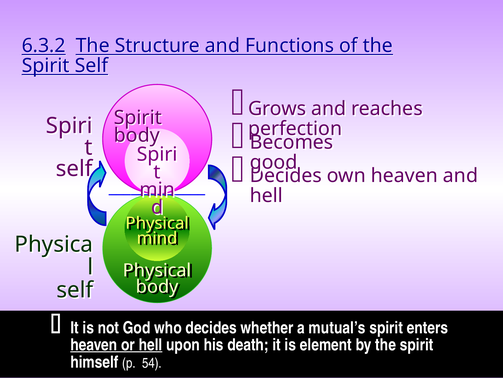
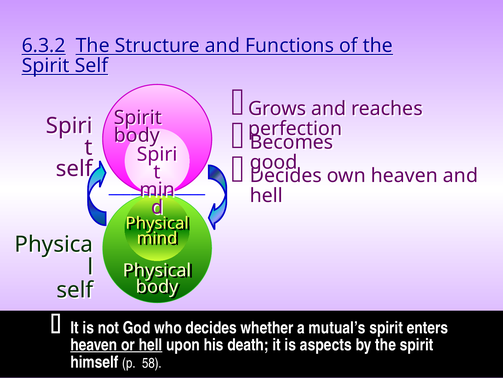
element: element -> aspects (326, 344)
54: 54 -> 58 (152, 362)
